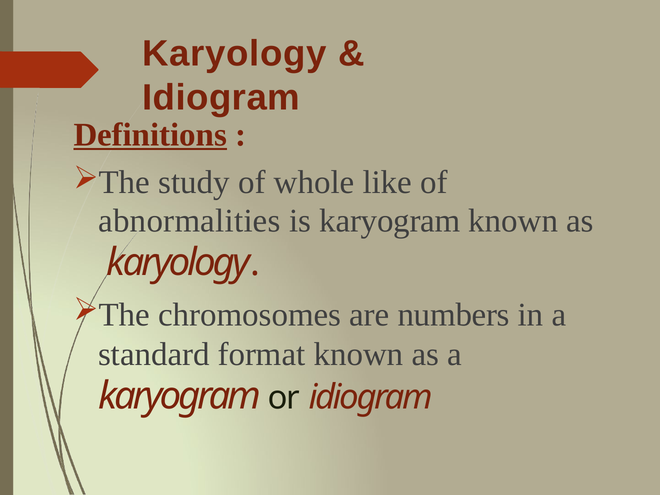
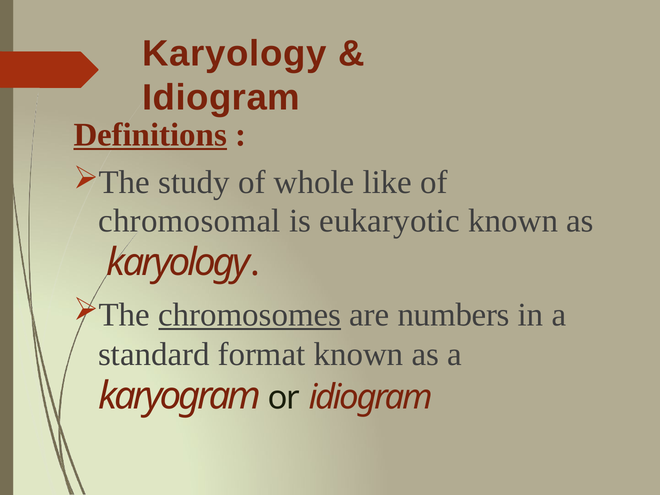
abnormalities: abnormalities -> chromosomal (189, 221)
is karyogram: karyogram -> eukaryotic (390, 221)
chromosomes underline: none -> present (250, 315)
